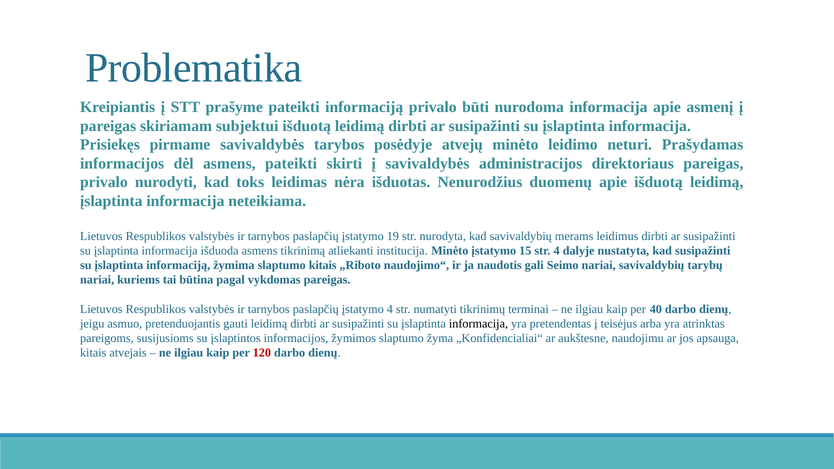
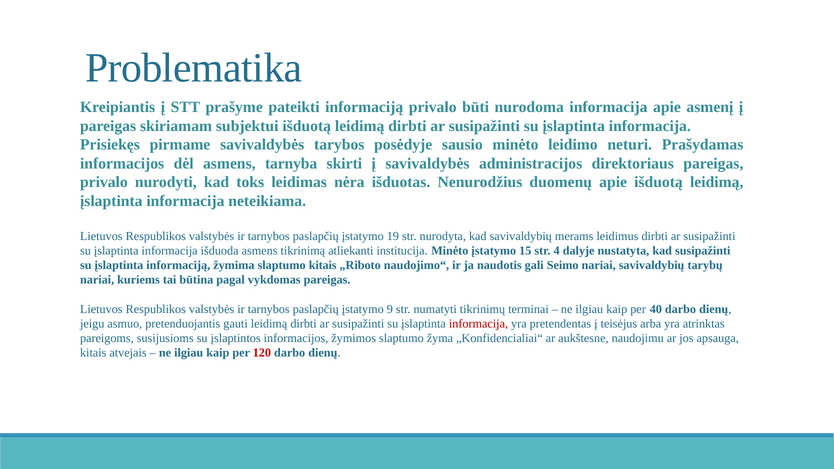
atvejų: atvejų -> sausio (462, 145)
asmens pateikti: pateikti -> tarnyba (291, 163)
įstatymo 4: 4 -> 9 (390, 309)
informacija colour: black -> red (479, 324)
